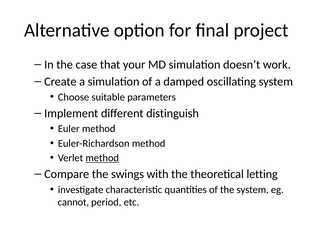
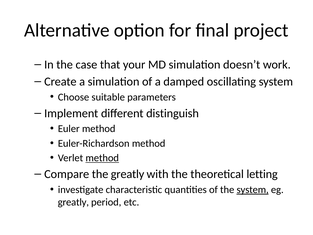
the swings: swings -> greatly (128, 174)
system underline: none -> present (253, 189)
cannot: cannot -> greatly (73, 202)
